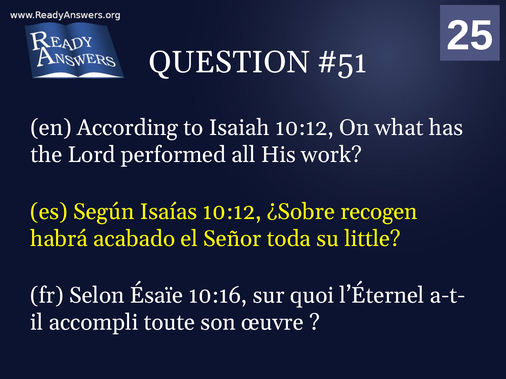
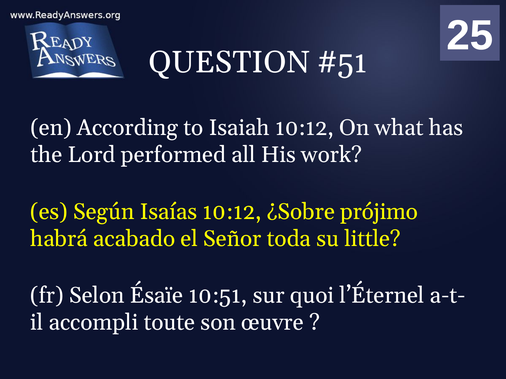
recogen: recogen -> prójimo (379, 212)
10:16: 10:16 -> 10:51 (218, 296)
